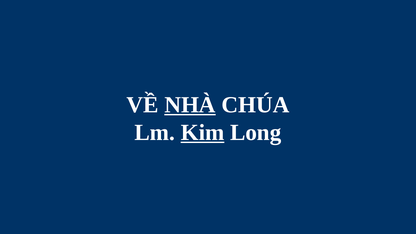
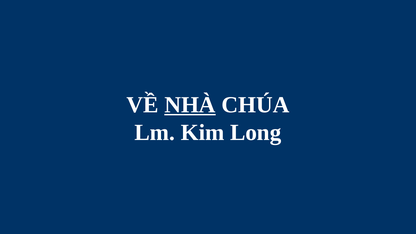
Kim underline: present -> none (203, 132)
